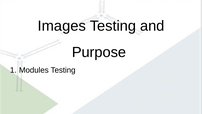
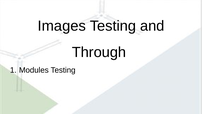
Purpose: Purpose -> Through (99, 52)
